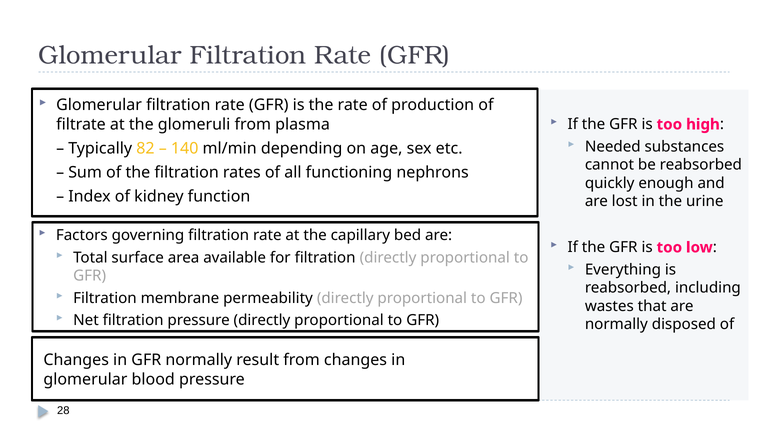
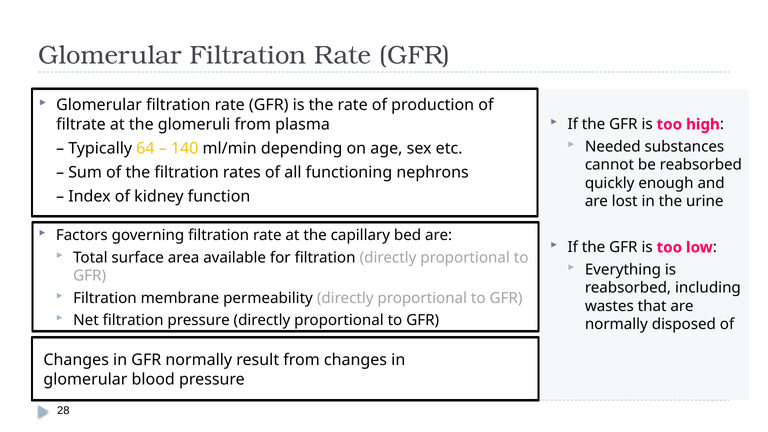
82: 82 -> 64 (145, 148)
